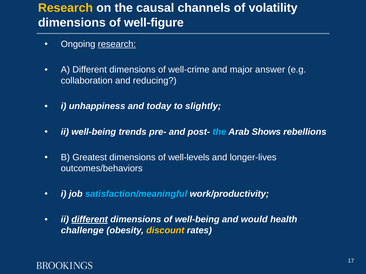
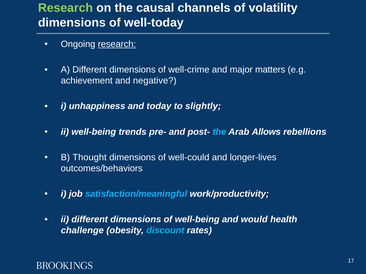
Research colour: yellow -> light green (65, 8)
well-figure: well-figure -> well-today (154, 23)
answer: answer -> matters (270, 70)
collaboration: collaboration -> achievement (87, 81)
reducing: reducing -> negative (155, 81)
Shows: Shows -> Allows (266, 132)
Greatest: Greatest -> Thought (90, 158)
well-levels: well-levels -> well-could (189, 158)
different underline: present -> none (90, 220)
discount colour: yellow -> light blue (165, 231)
